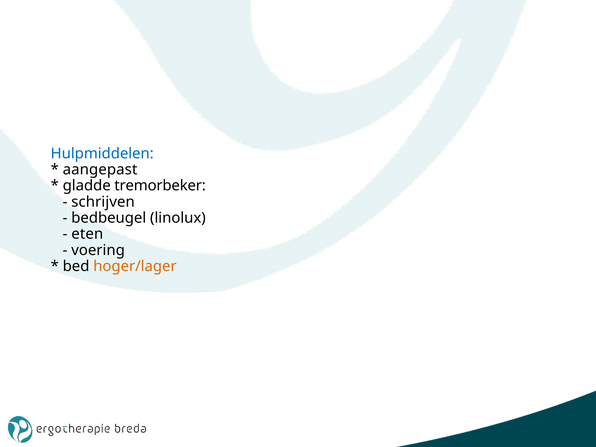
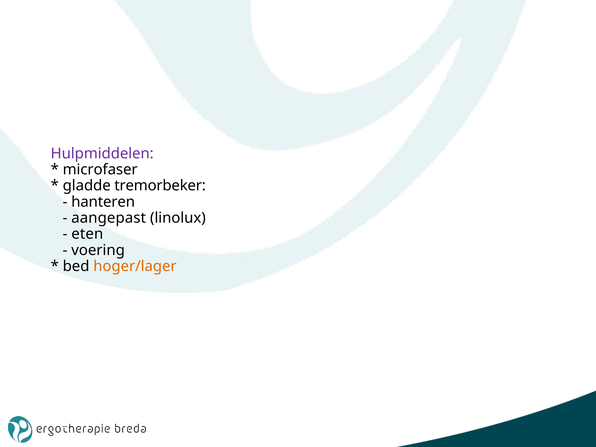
Hulpmiddelen colour: blue -> purple (102, 154)
aangepast: aangepast -> microfaser (100, 170)
schrijven: schrijven -> hanteren (103, 202)
bedbeugel: bedbeugel -> aangepast (109, 218)
